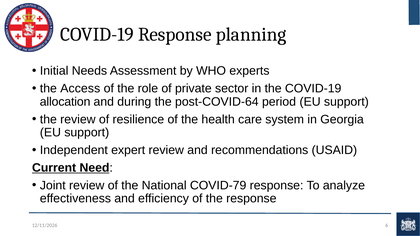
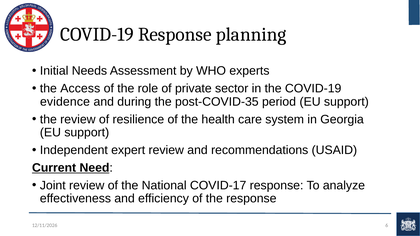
allocation: allocation -> evidence (65, 102)
post-COVID-64: post-COVID-64 -> post-COVID-35 (217, 102)
COVID-79: COVID-79 -> COVID-17 (218, 186)
